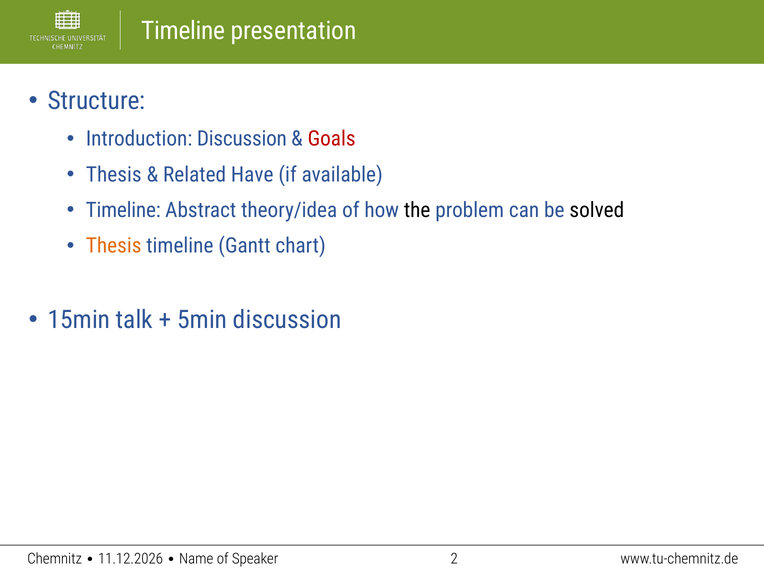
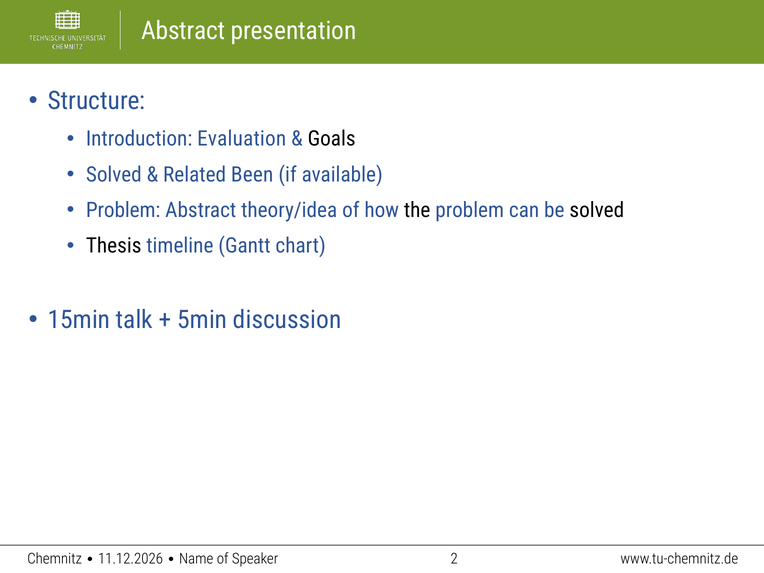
Timeline: Timeline -> Abstract (183, 31)
Introduction Discussion: Discussion -> Evaluation (242, 139)
Goals colour: red -> black (332, 139)
Thesis: Thesis -> Solved (114, 175)
Have: Have -> Been (252, 175)
Timeline: Timeline -> Problem (123, 210)
Thesis colour: orange -> black (114, 246)
